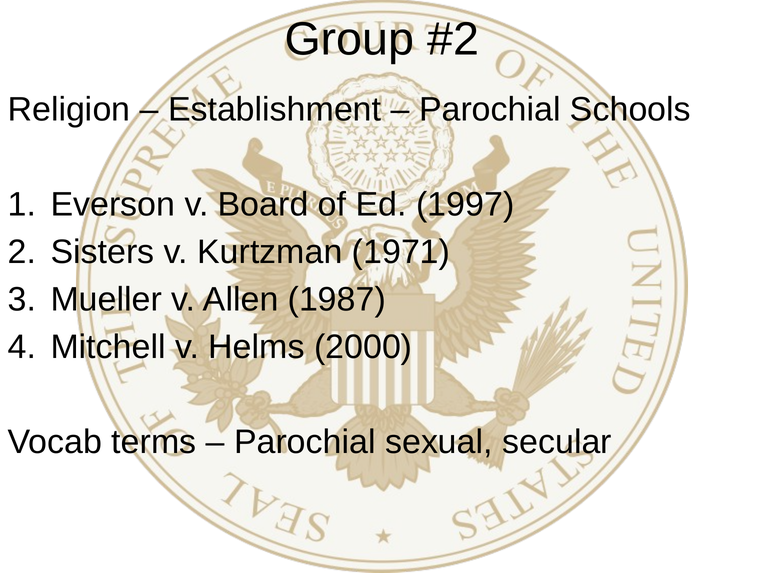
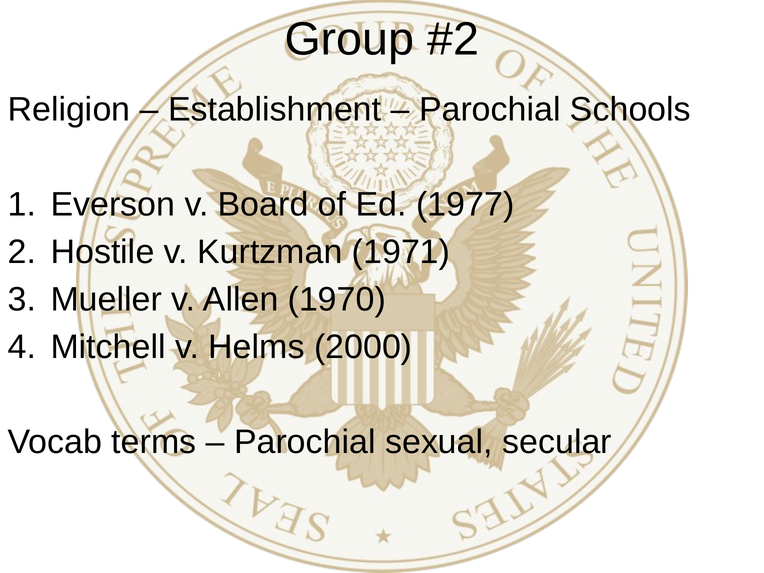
1997: 1997 -> 1977 (465, 204)
Sisters: Sisters -> Hostile (103, 252)
1987: 1987 -> 1970 (337, 300)
